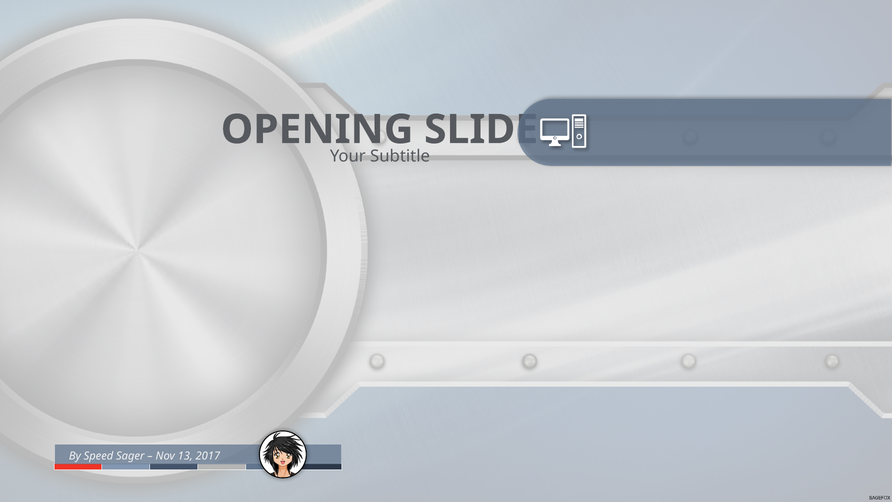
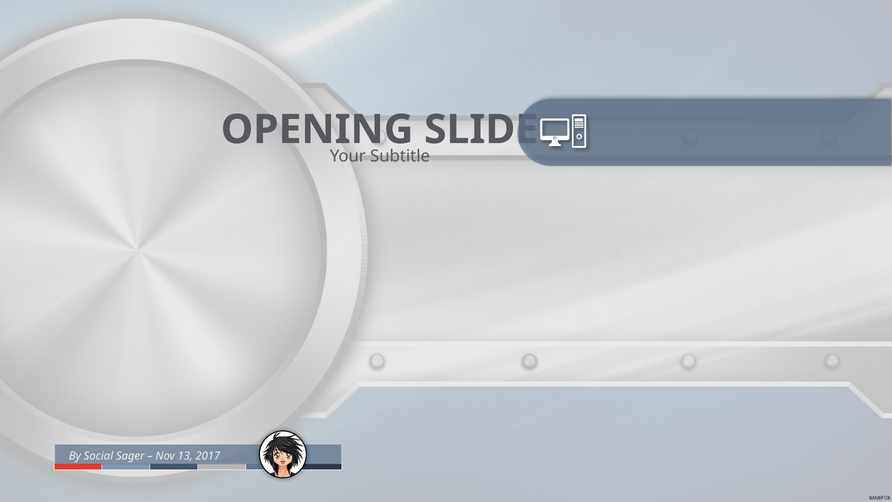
Speed: Speed -> Social (98, 456)
